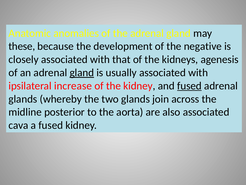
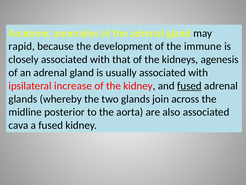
these: these -> rapid (22, 46)
negative: negative -> immune (203, 46)
gland underline: present -> none (82, 72)
